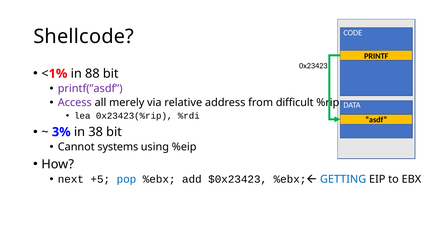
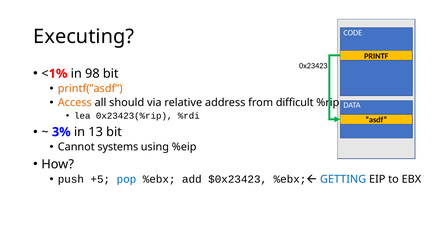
Shellcode: Shellcode -> Executing (84, 37)
88: 88 -> 98 (92, 74)
printf(”asdf colour: purple -> orange (90, 89)
Access colour: purple -> orange (75, 103)
merely: merely -> should (127, 103)
38: 38 -> 13 (96, 132)
next: next -> push (71, 179)
